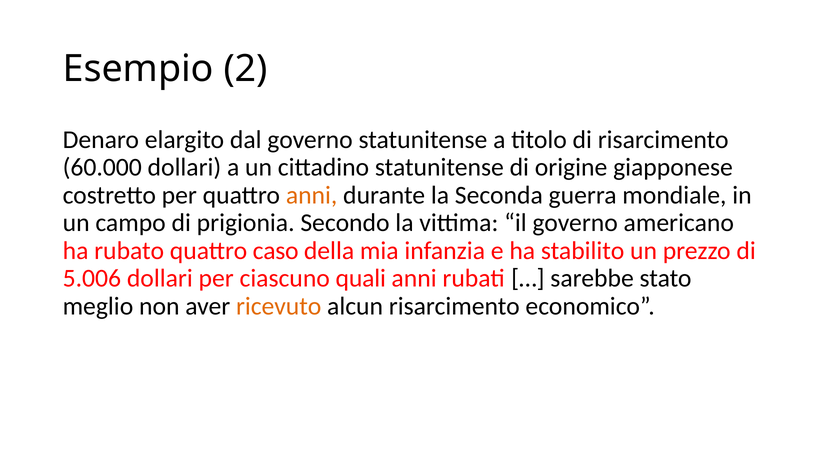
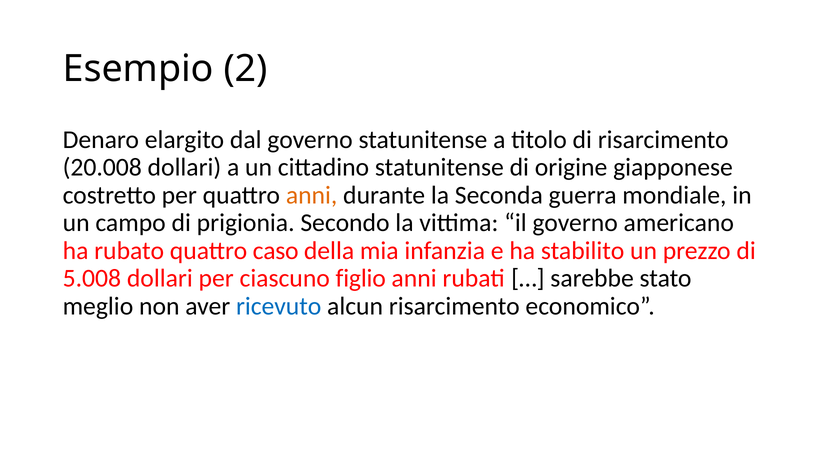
60.000: 60.000 -> 20.008 (102, 168)
5.006: 5.006 -> 5.008 (92, 279)
quali: quali -> figlio (361, 279)
ricevuto colour: orange -> blue (279, 306)
